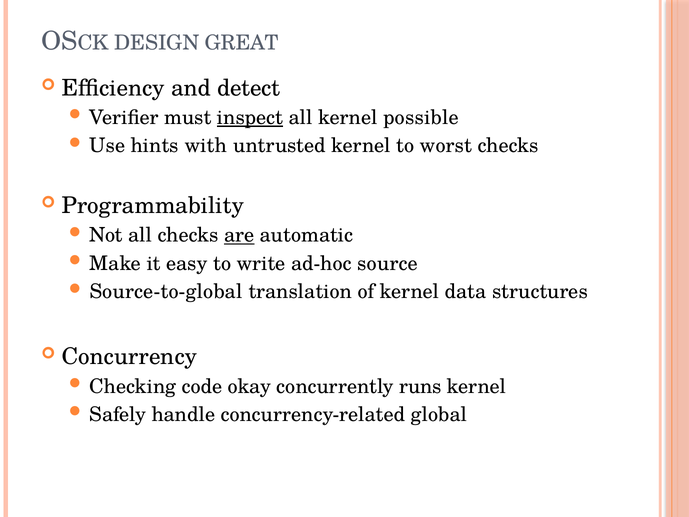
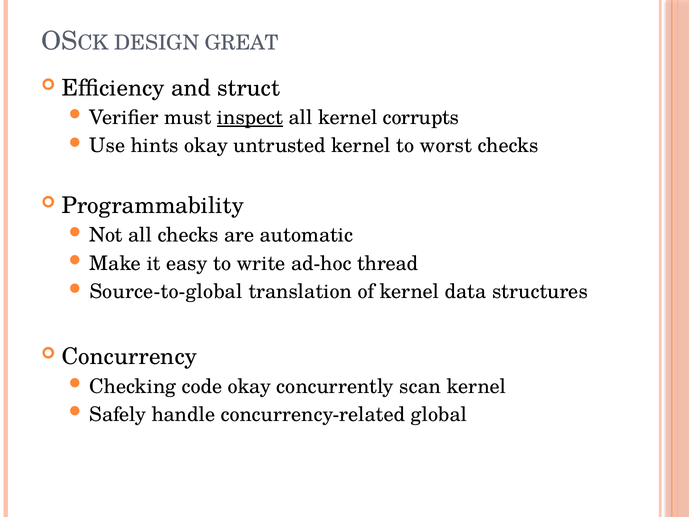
detect: detect -> struct (249, 88)
possible: possible -> corrupts (421, 118)
hints with: with -> okay (206, 146)
are underline: present -> none (239, 235)
source: source -> thread (388, 263)
runs: runs -> scan (420, 386)
